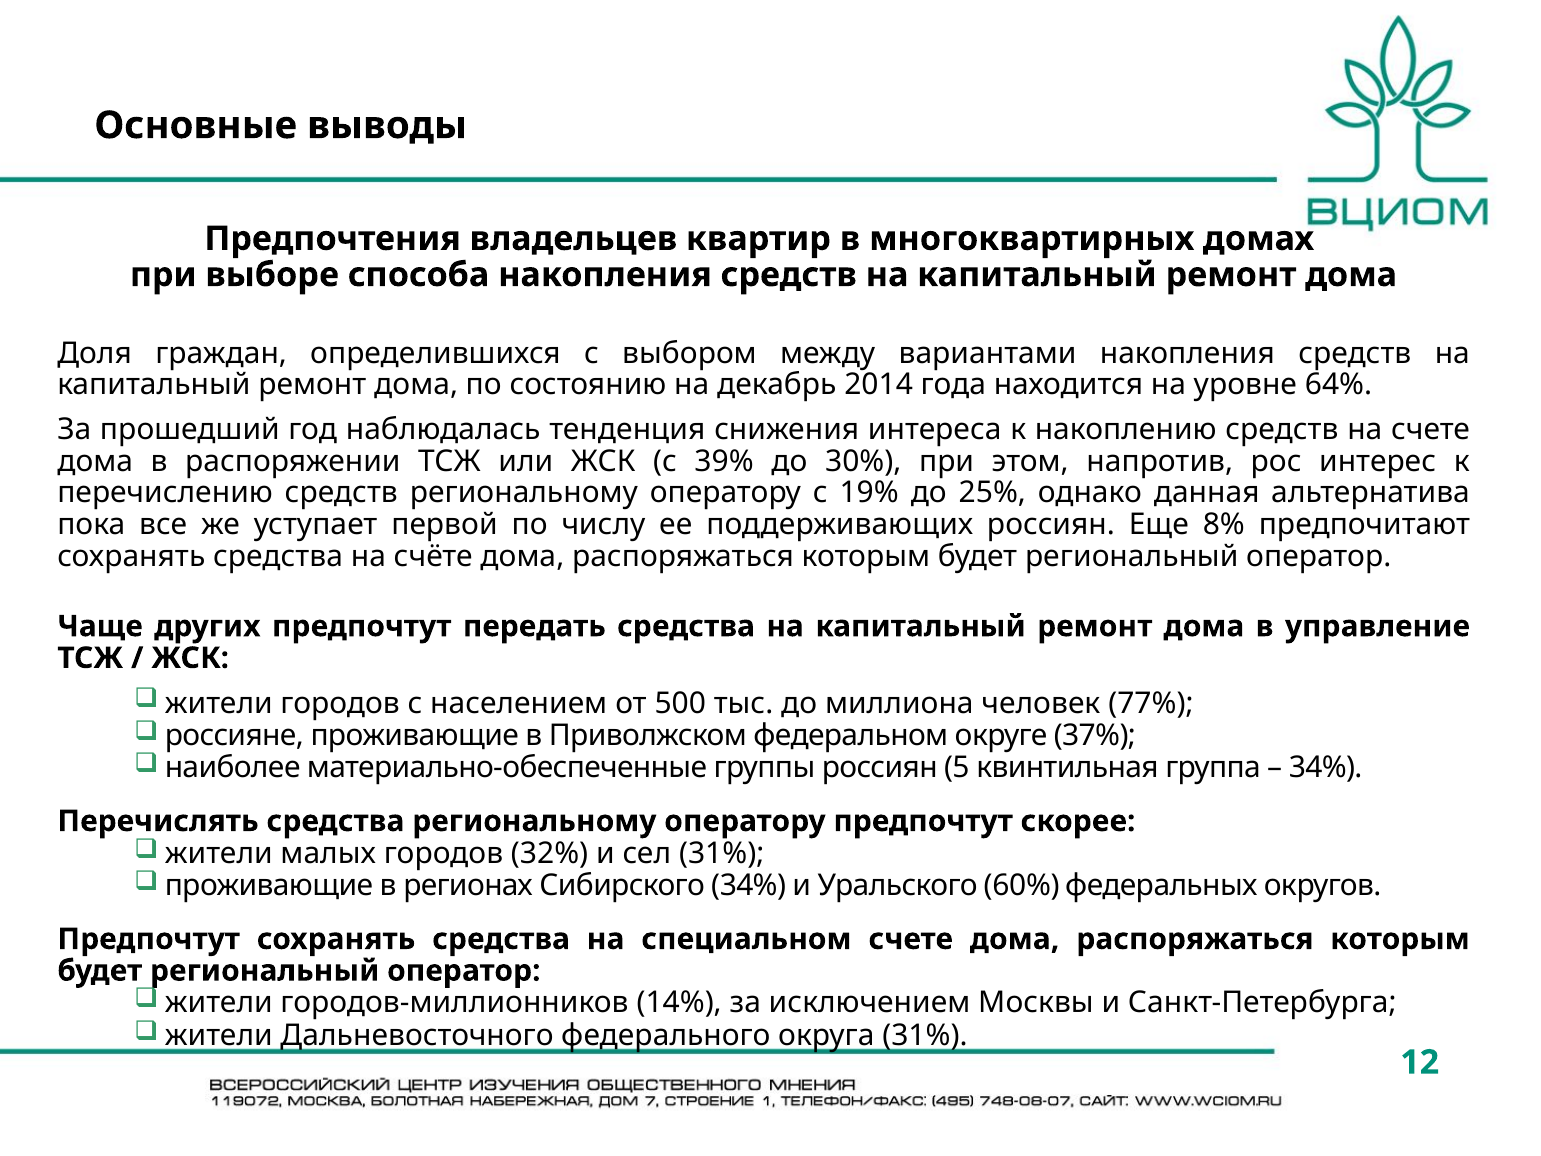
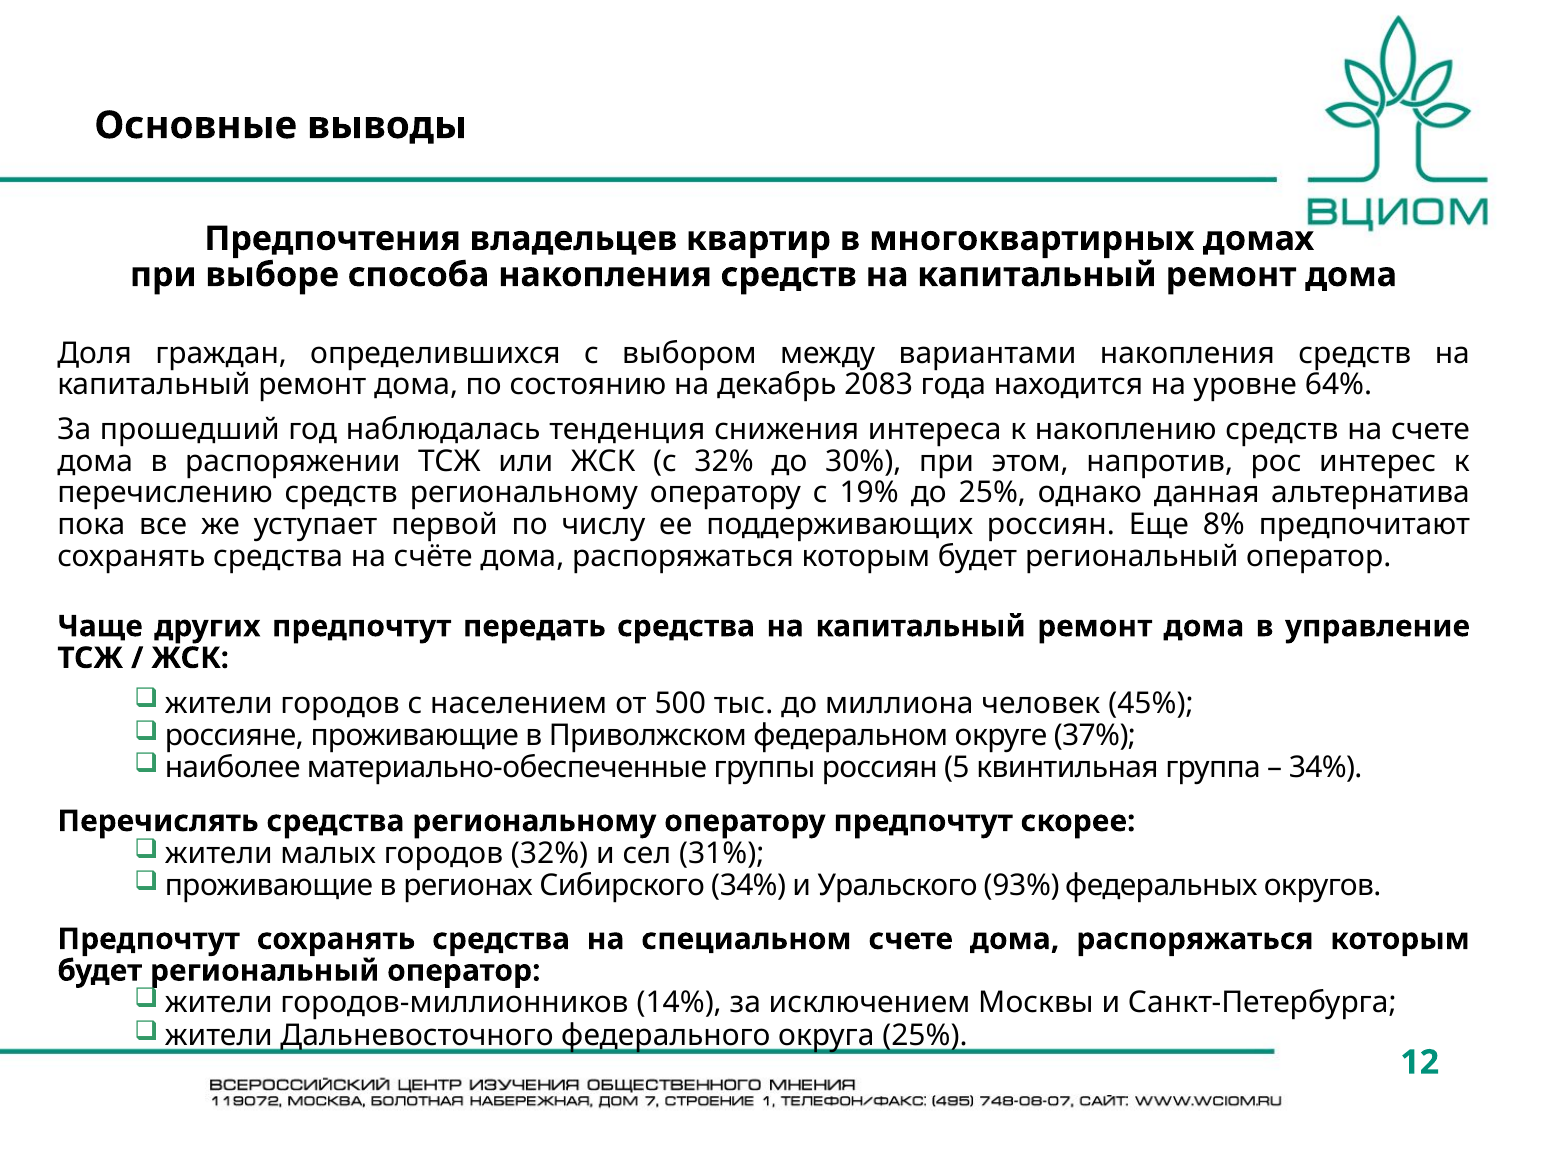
2014: 2014 -> 2083 (879, 385)
с 39%: 39% -> 32% (724, 461)
77%: 77% -> 45% (1151, 703)
60%: 60% -> 93% (1022, 886)
округа 31%: 31% -> 25% (925, 1035)
